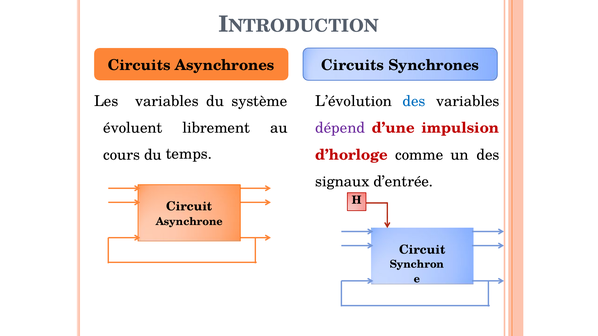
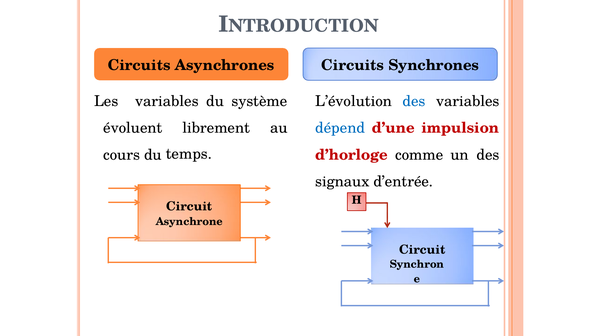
dépend colour: purple -> blue (340, 128)
